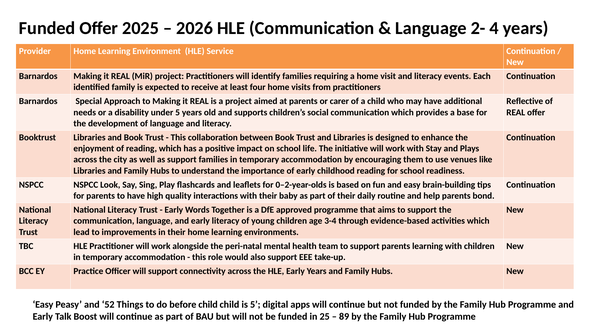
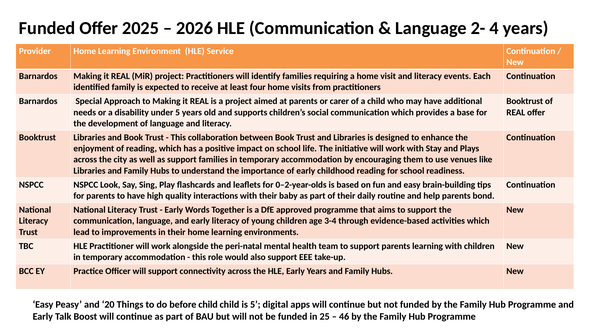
Reflective: Reflective -> Booktrust (525, 101)
52: 52 -> 20 (108, 304)
89: 89 -> 46 (344, 316)
